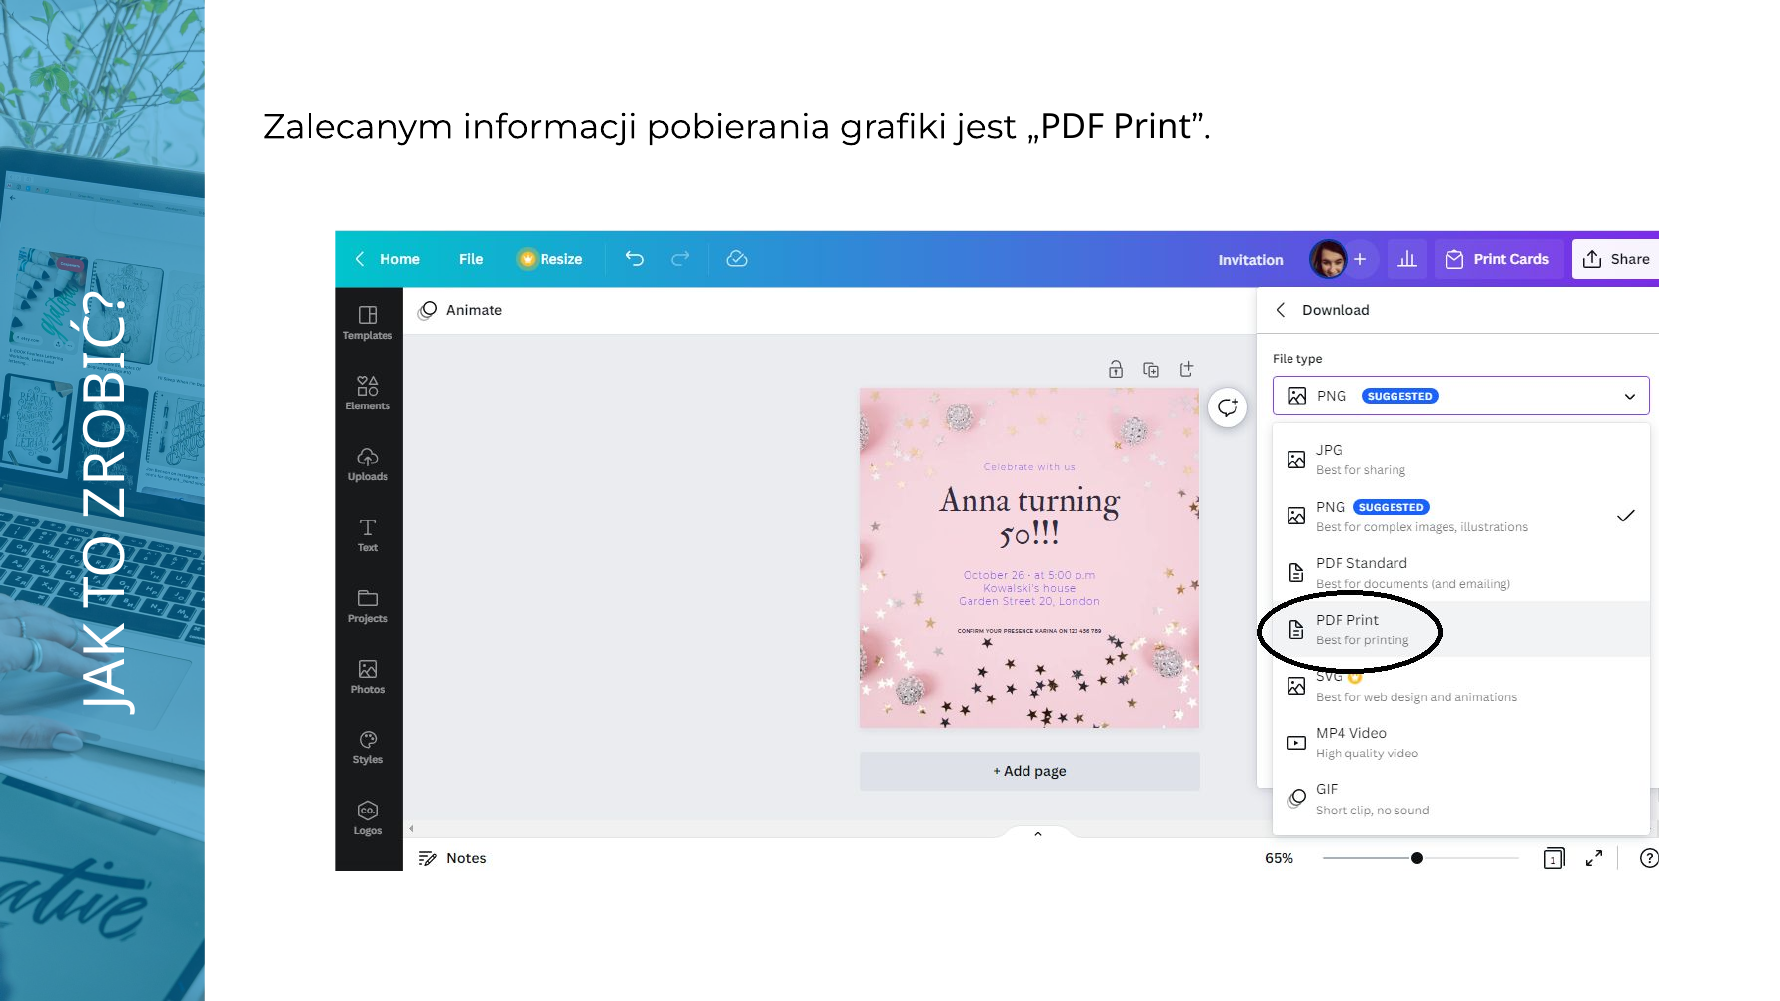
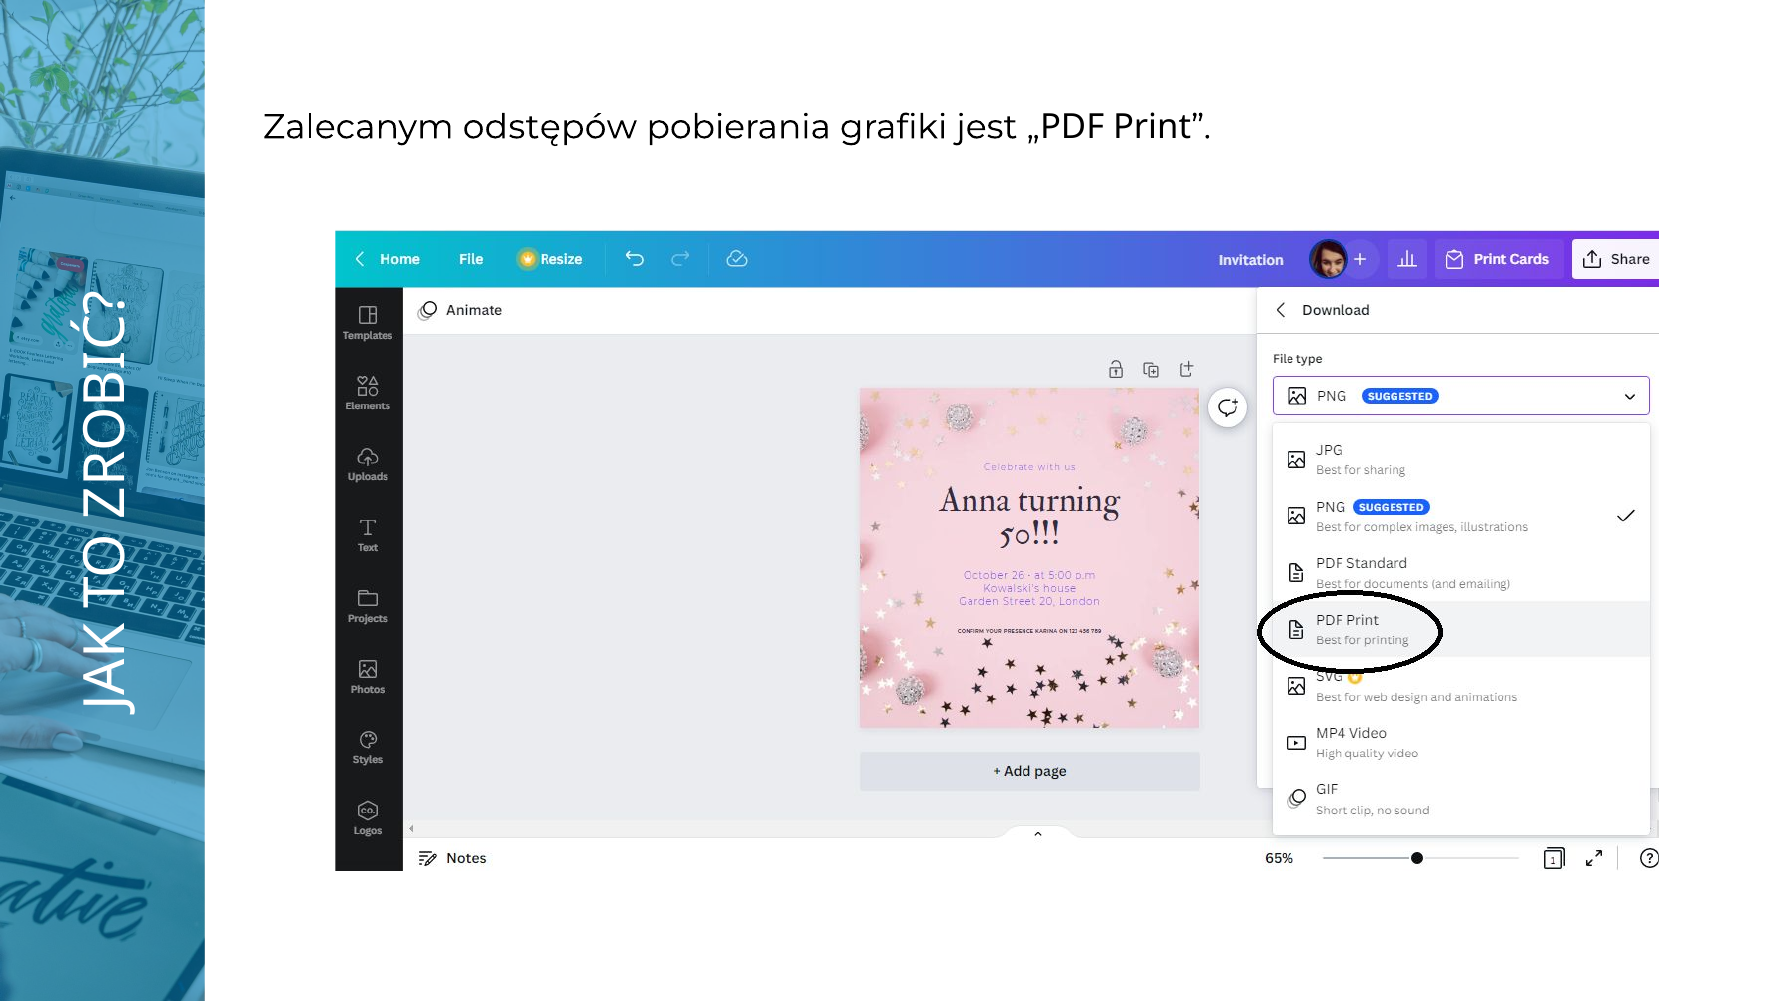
informacji: informacji -> odstępów (550, 127)
